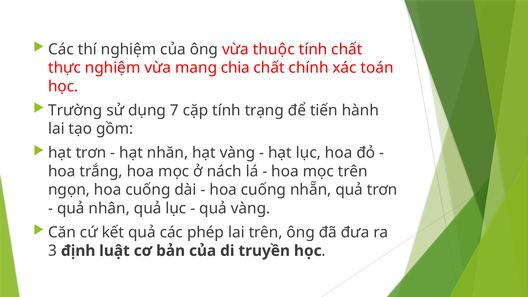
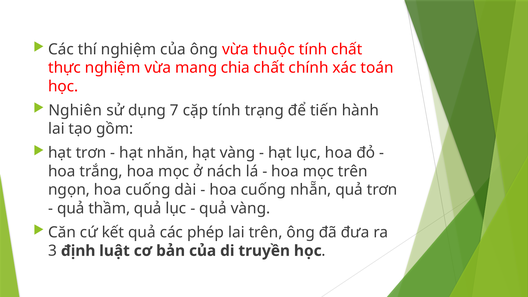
Trường: Trường -> Nghiên (75, 110)
nhân: nhân -> thầm (109, 208)
